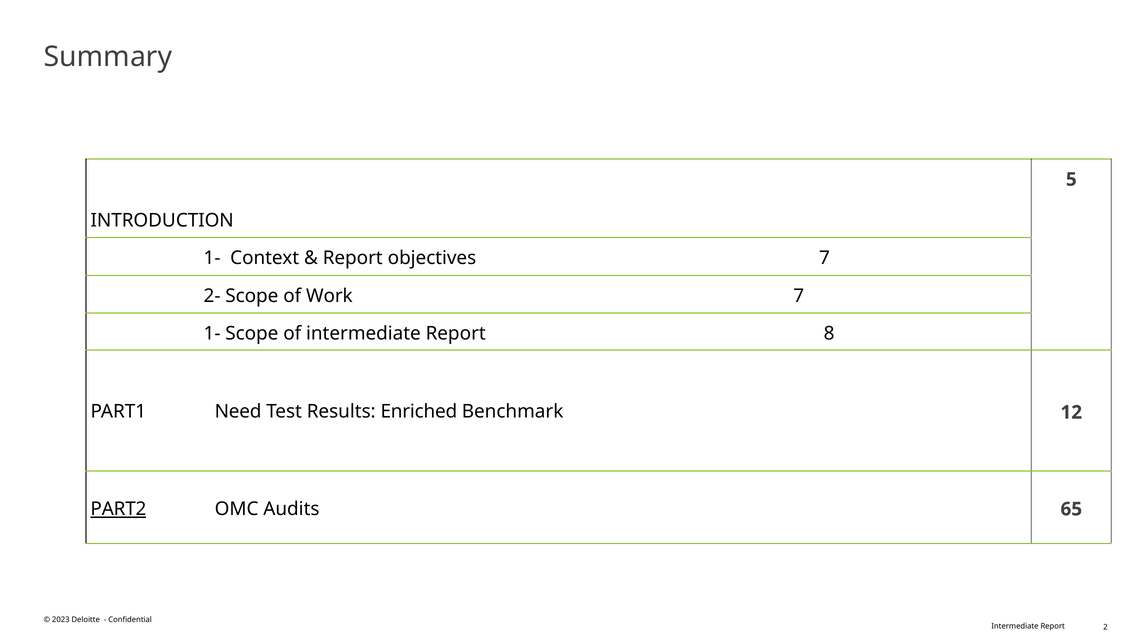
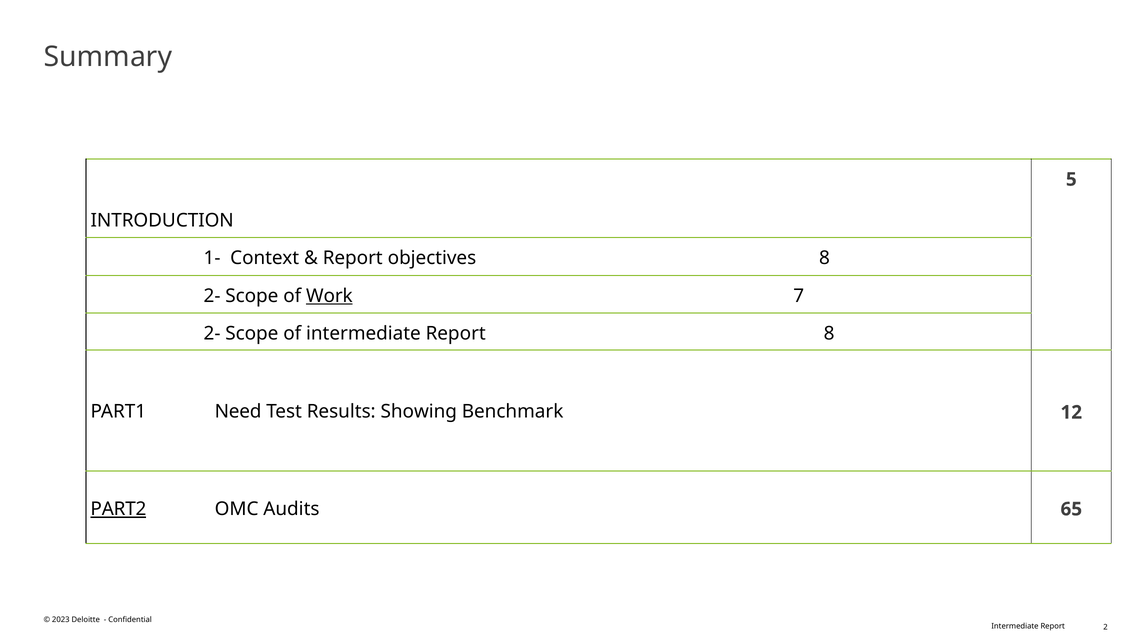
objectives 7: 7 -> 8 (824, 258)
Work underline: none -> present (329, 296)
1-: 1- -> 2- (212, 333)
Enriched: Enriched -> Showing (419, 411)
